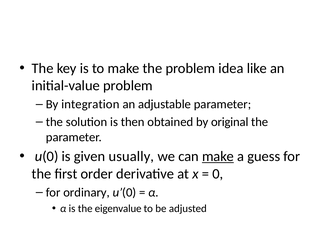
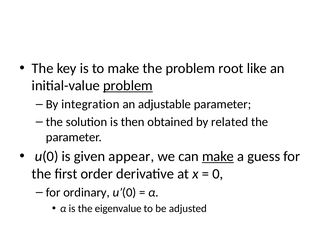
idea: idea -> root (231, 68)
problem underline: none -> present (128, 86)
original: original -> related (230, 122)
usually: usually -> appear (131, 156)
